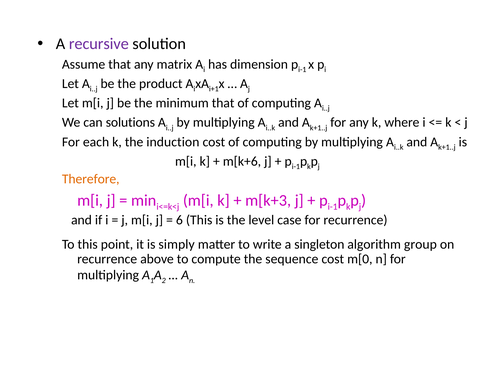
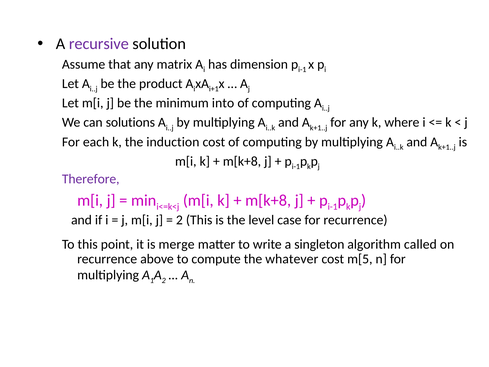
minimum that: that -> into (223, 103)
m[k+6: m[k+6 -> m[k+8 (242, 161)
Therefore colour: orange -> purple (91, 179)
m[k+3: m[k+3 -> m[k+8 (268, 200)
6: 6 -> 2 (179, 220)
simply: simply -> merge (177, 244)
group: group -> called (420, 244)
sequence: sequence -> whatever (292, 259)
m[0: m[0 -> m[5 (360, 259)
